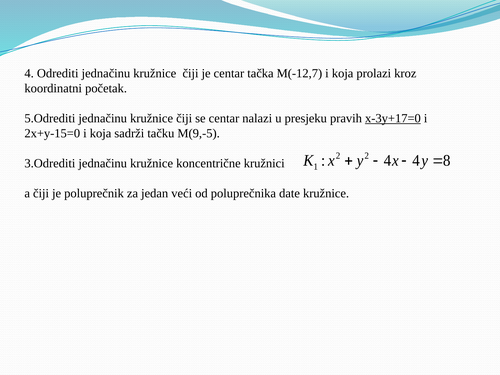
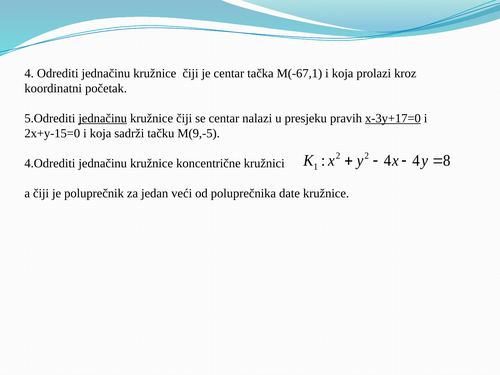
M(-12,7: M(-12,7 -> M(-67,1 (299, 73)
jednačinu underline: none -> present (103, 118)
3.Odrediti: 3.Odrediti -> 4.Odrediti (50, 163)
